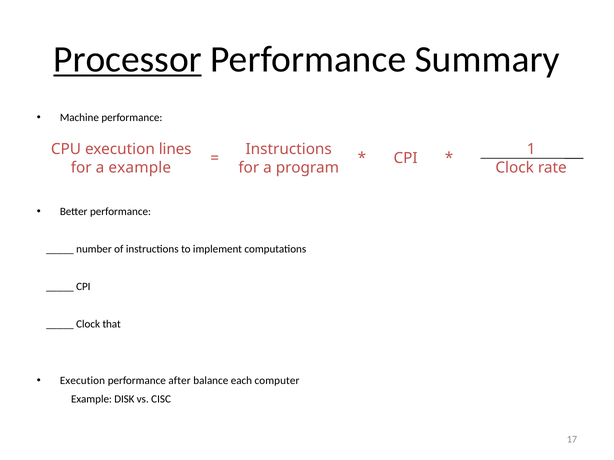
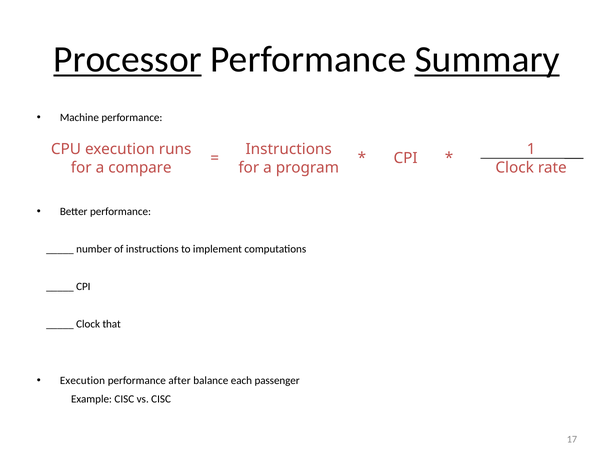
Summary underline: none -> present (487, 59)
lines: lines -> runs (175, 149)
a example: example -> compare (140, 168)
computer: computer -> passenger (277, 381)
Example DISK: DISK -> CISC (124, 400)
